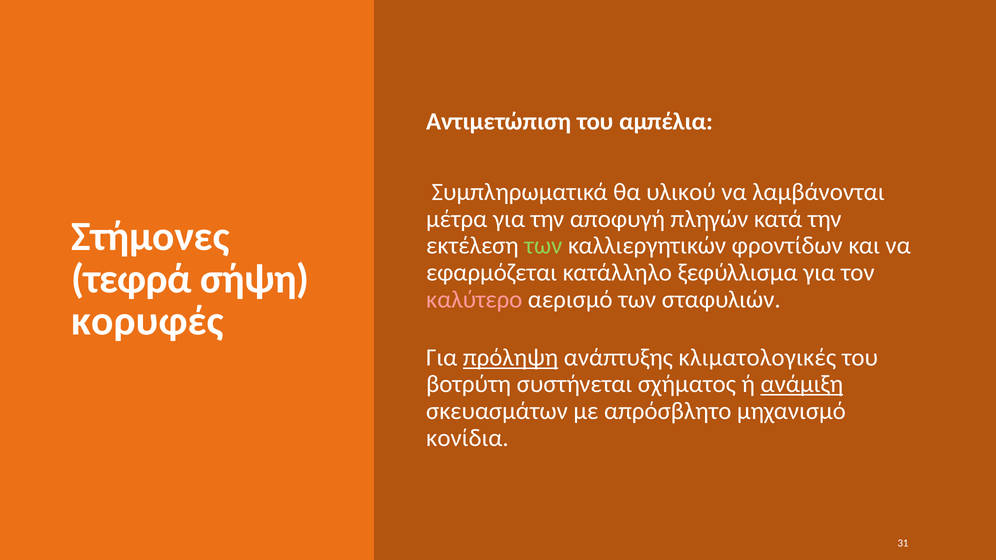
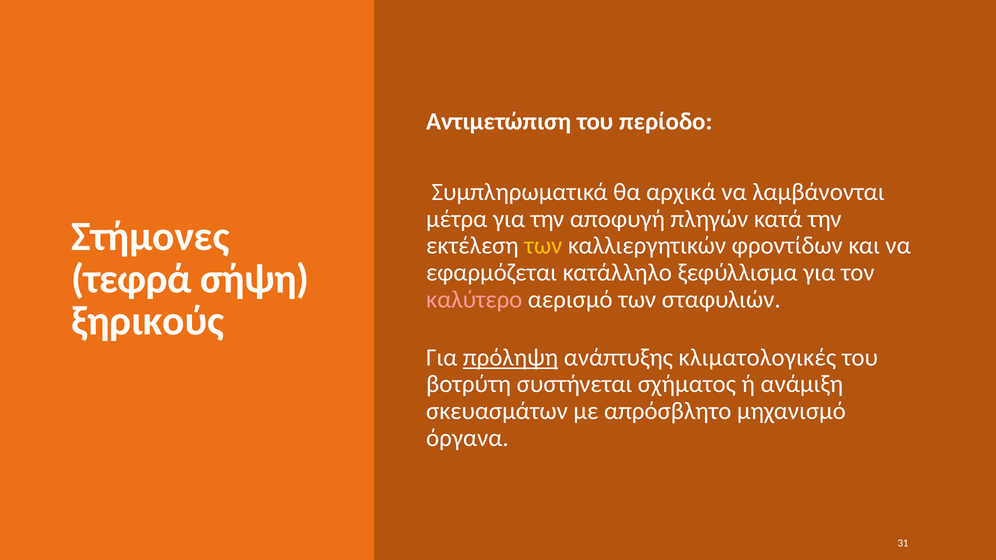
αμπέλια: αμπέλια -> περίοδο (666, 122)
υλικού: υλικού -> αρχικά (681, 192)
των colour: light green -> yellow (543, 246)
κορυφές: κορυφές -> ξηρικούς (148, 321)
ανάμιξη underline: present -> none (802, 384)
κονίδια: κονίδια -> όργανα (467, 438)
